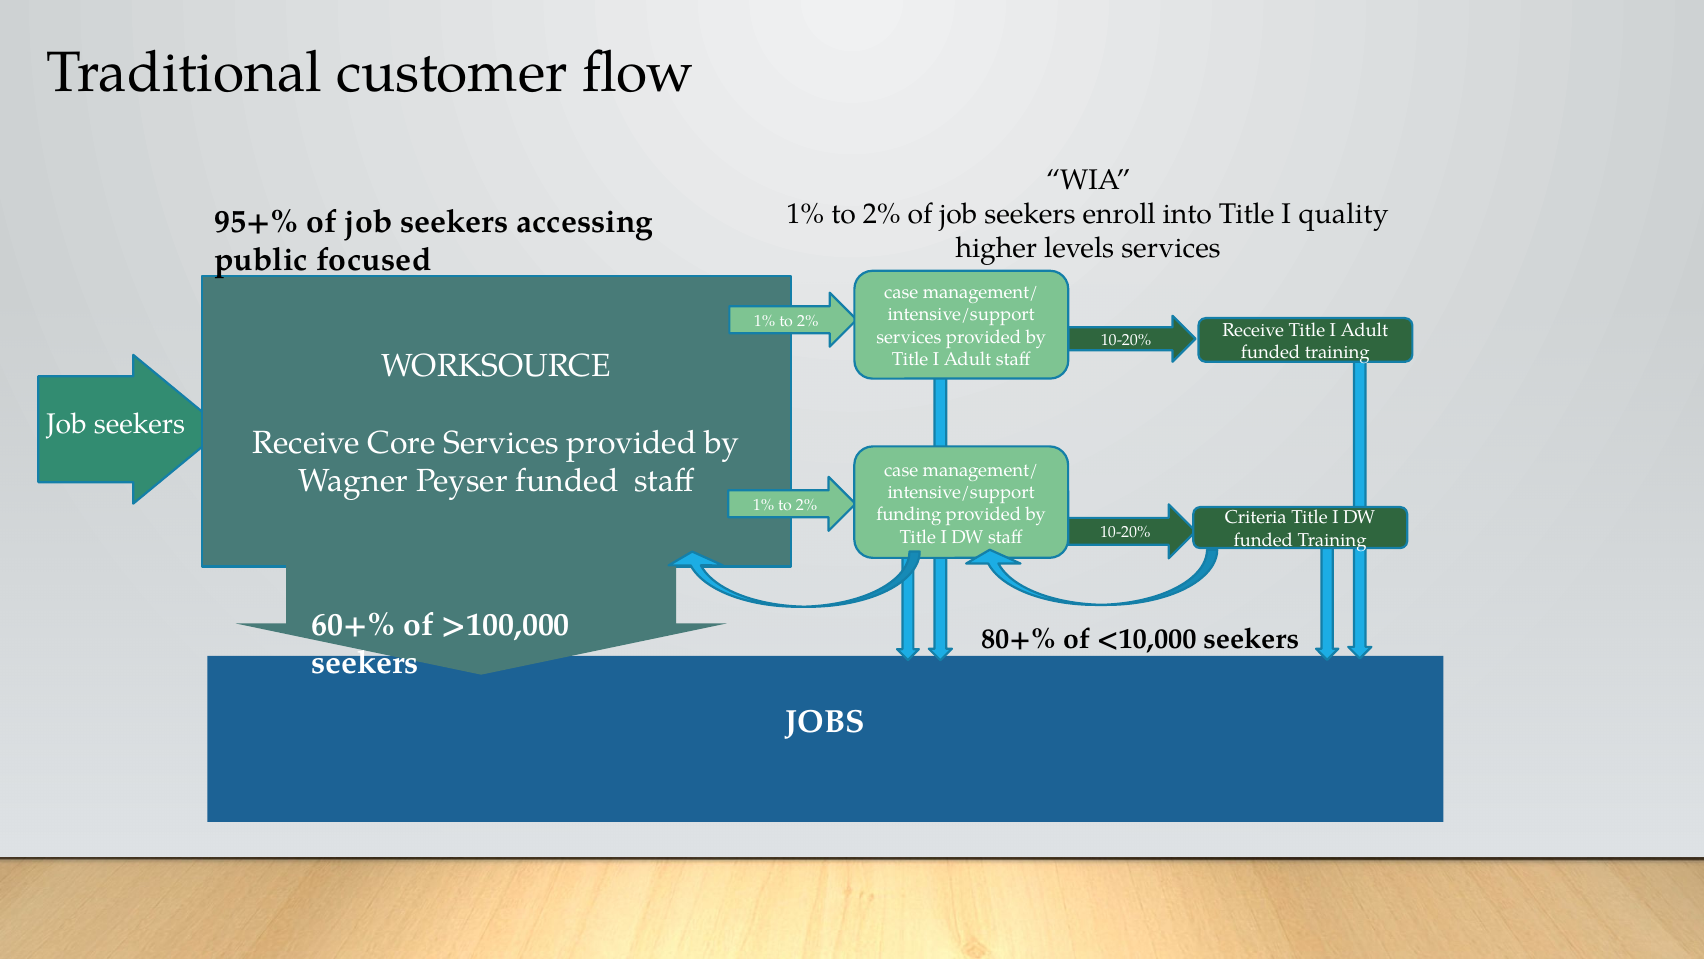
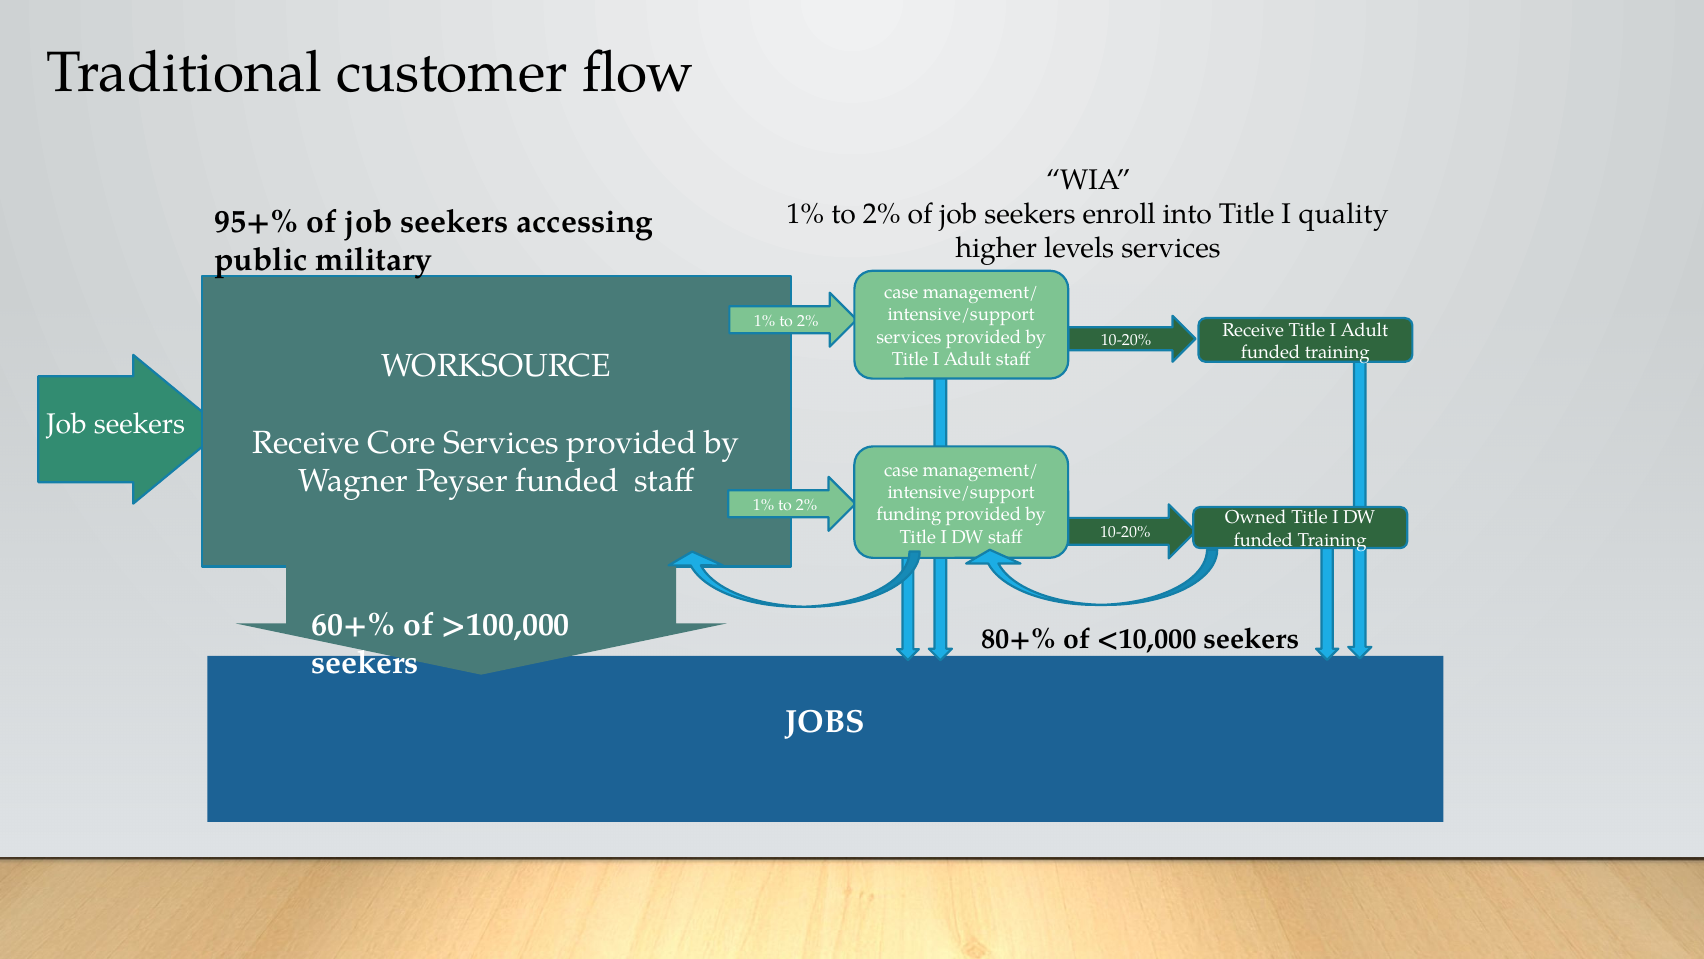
focused: focused -> military (374, 260)
Criteria: Criteria -> Owned (1256, 517)
